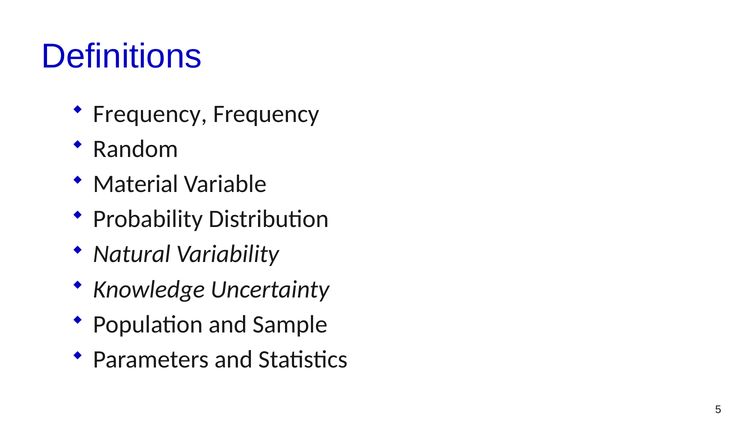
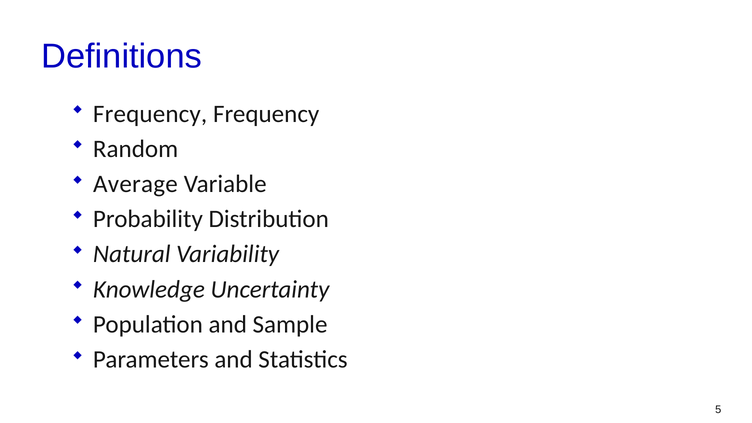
Material: Material -> Average (135, 184)
